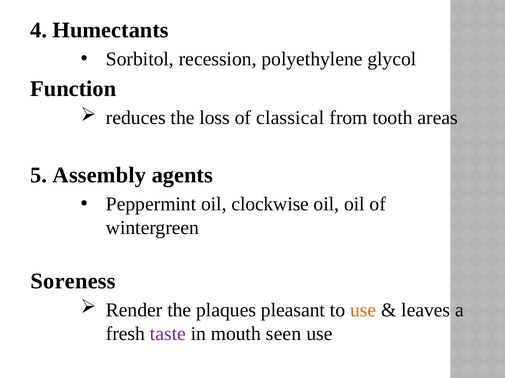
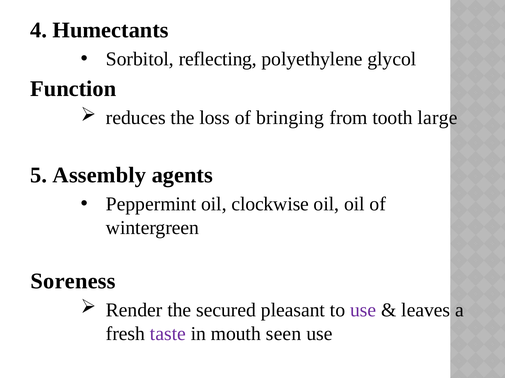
recession: recession -> reflecting (218, 59)
classical: classical -> bringing (290, 118)
areas: areas -> large (438, 118)
plaques: plaques -> secured (226, 311)
use colour: orange -> purple (363, 311)
